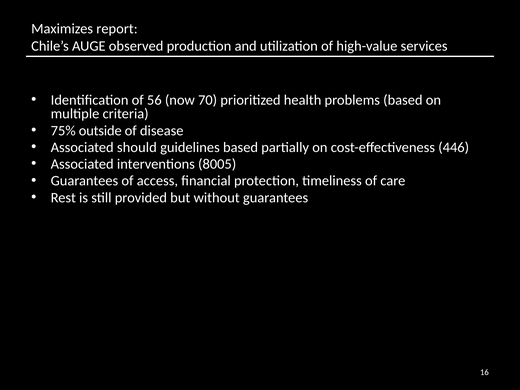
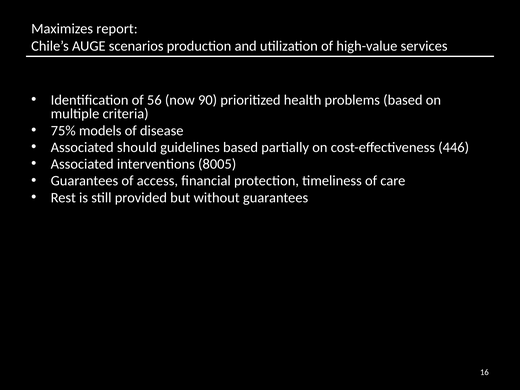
observed: observed -> scenarios (136, 46)
70: 70 -> 90 (208, 100)
outside: outside -> models (100, 131)
